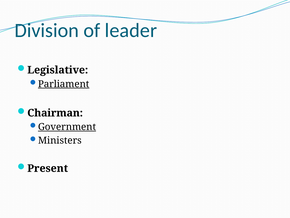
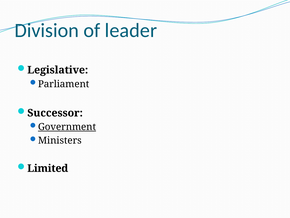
Parliament underline: present -> none (64, 84)
Chairman: Chairman -> Successor (55, 113)
Present: Present -> Limited (48, 168)
